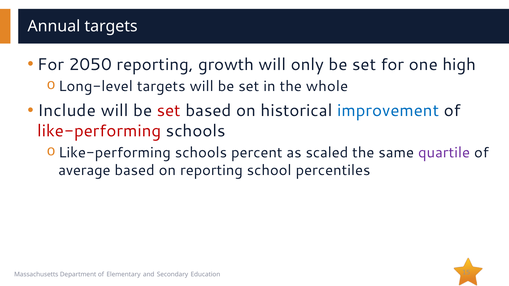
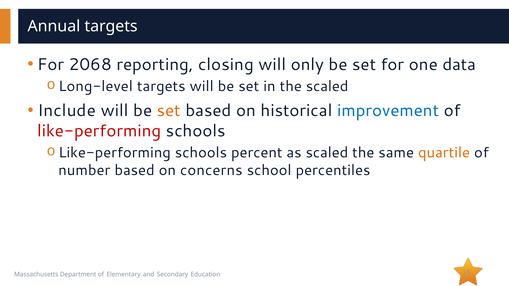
2050: 2050 -> 2068 (90, 65)
growth: growth -> closing (226, 65)
high: high -> data (459, 65)
the whole: whole -> scaled (327, 86)
set colour: red -> orange (169, 111)
quartile colour: purple -> orange (444, 153)
average: average -> number (84, 171)
on reporting: reporting -> concerns (211, 171)
